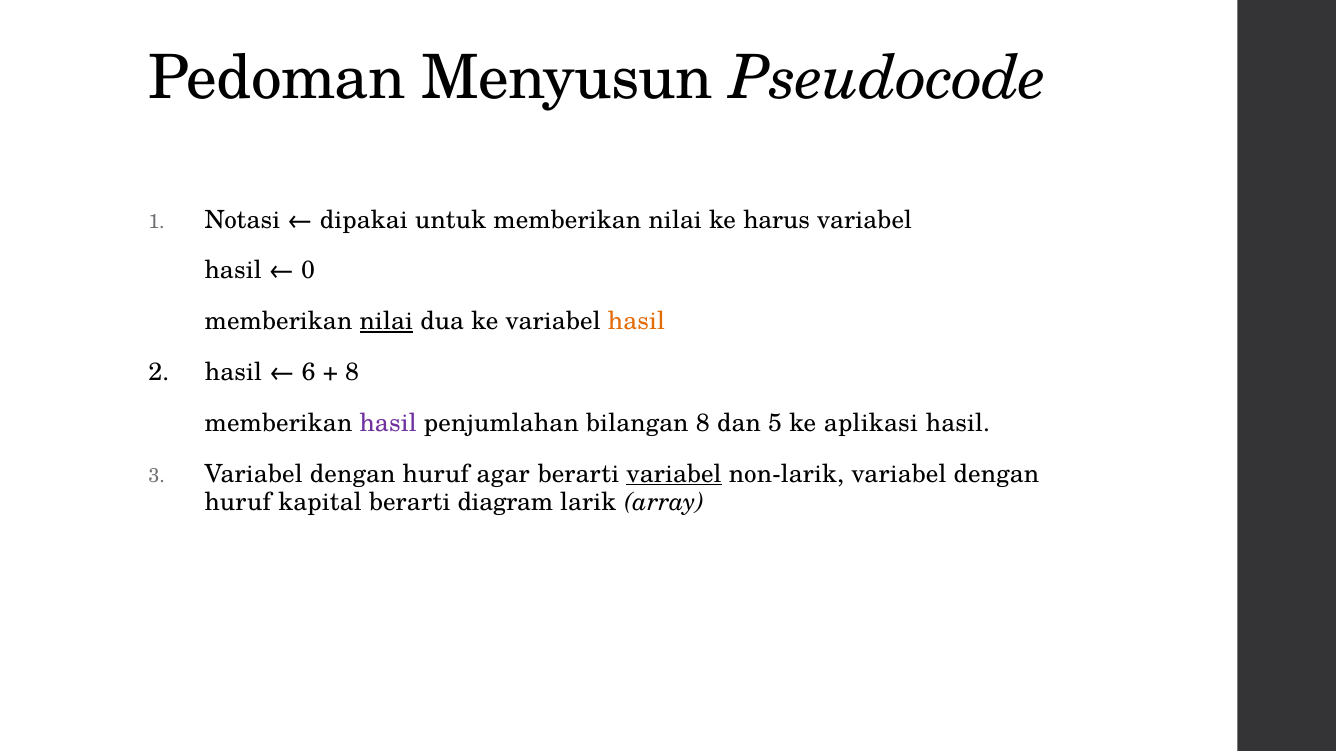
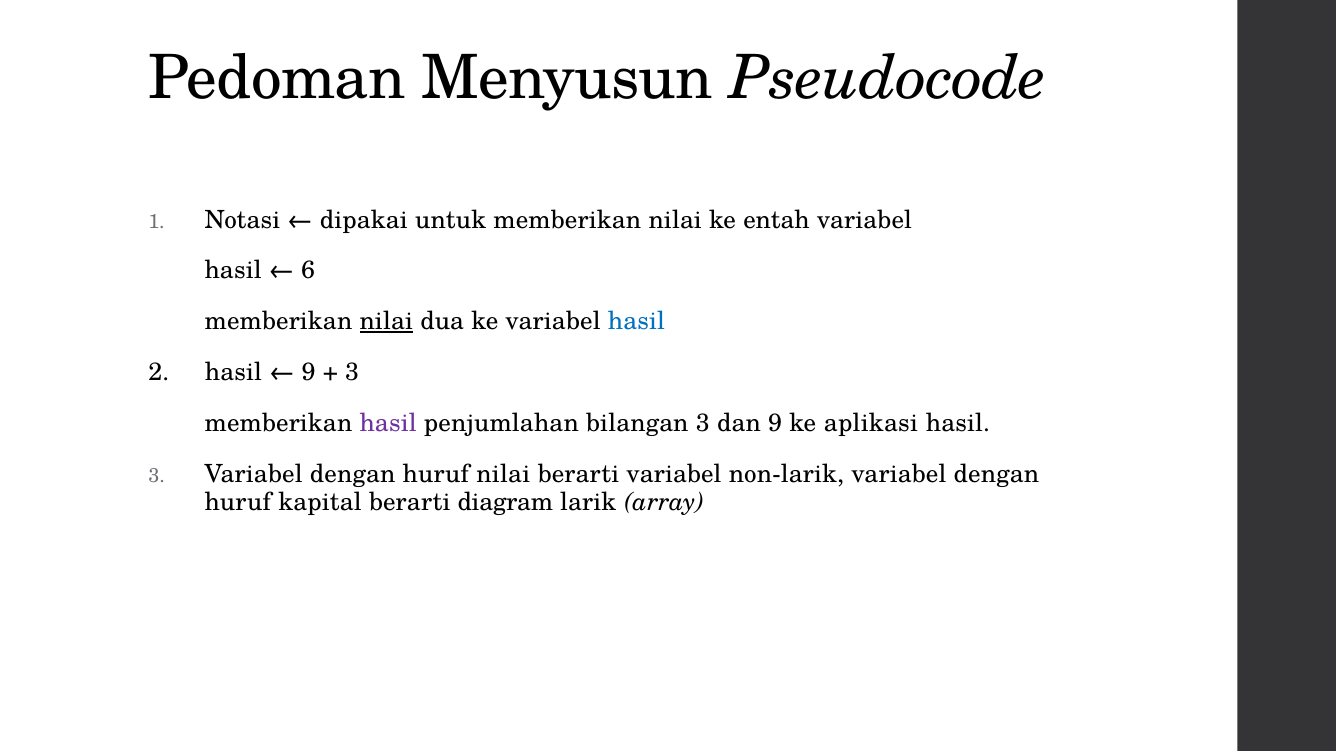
harus: harus -> entah (777, 220)
0: 0 -> 6 (308, 271)
hasil colour: orange -> blue (636, 322)
6: 6 -> 9 (309, 373)
8: 8 -> 3 (352, 373)
bilangan 8: 8 -> 3 (703, 423)
dan 5: 5 -> 9 (775, 423)
huruf agar: agar -> nilai (503, 474)
variabel underline: present -> none (674, 474)
